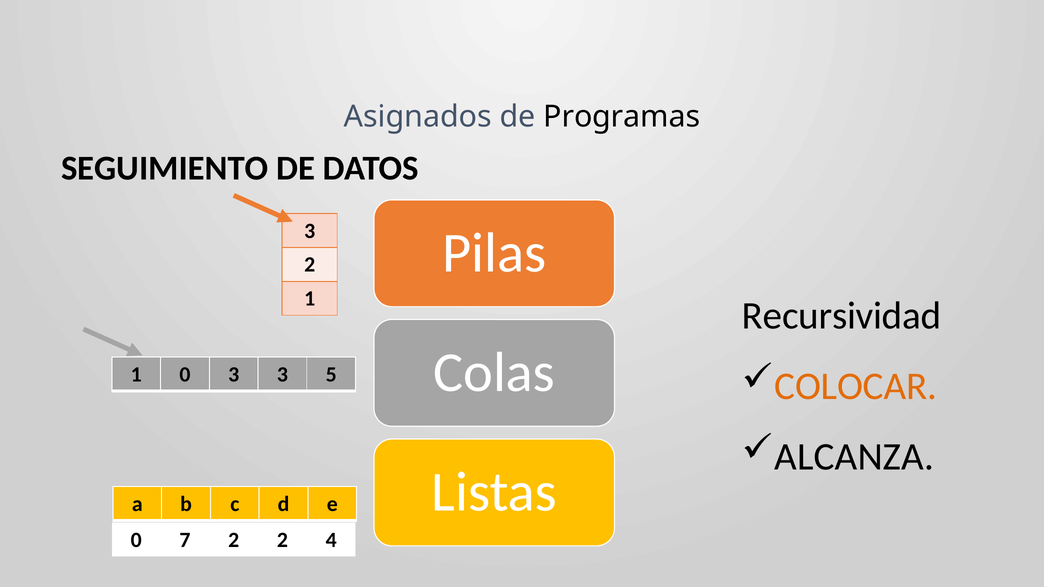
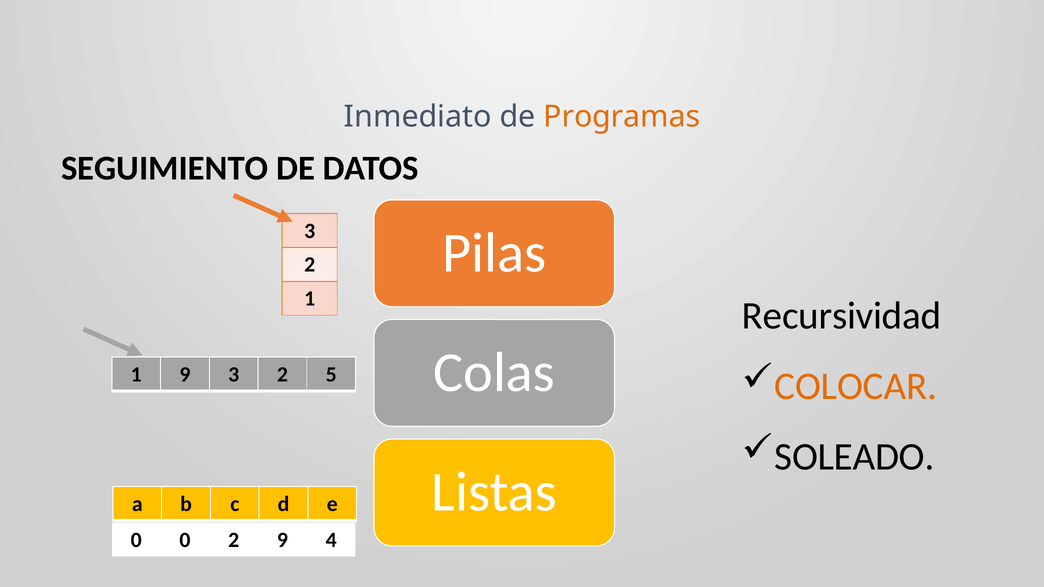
Asignados: Asignados -> Inmediato (418, 117)
Programas colour: black -> orange (622, 117)
1 0: 0 -> 9 (185, 375)
3: 3 -> 2 (282, 375)
ALCANZA: ALCANZA -> SOLEADO (854, 457)
0 7: 7 -> 0 (185, 540)
2 2: 2 -> 9 (282, 540)
